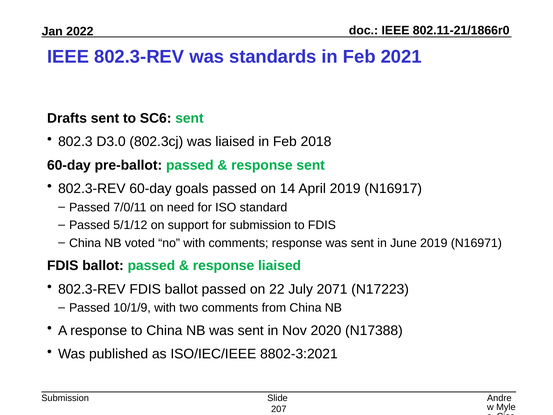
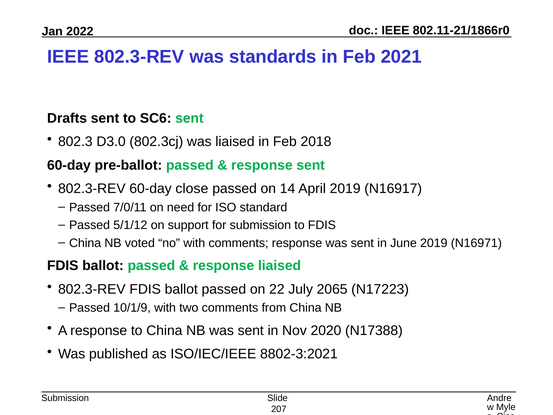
goals: goals -> close (192, 189)
2071: 2071 -> 2065 (332, 289)
